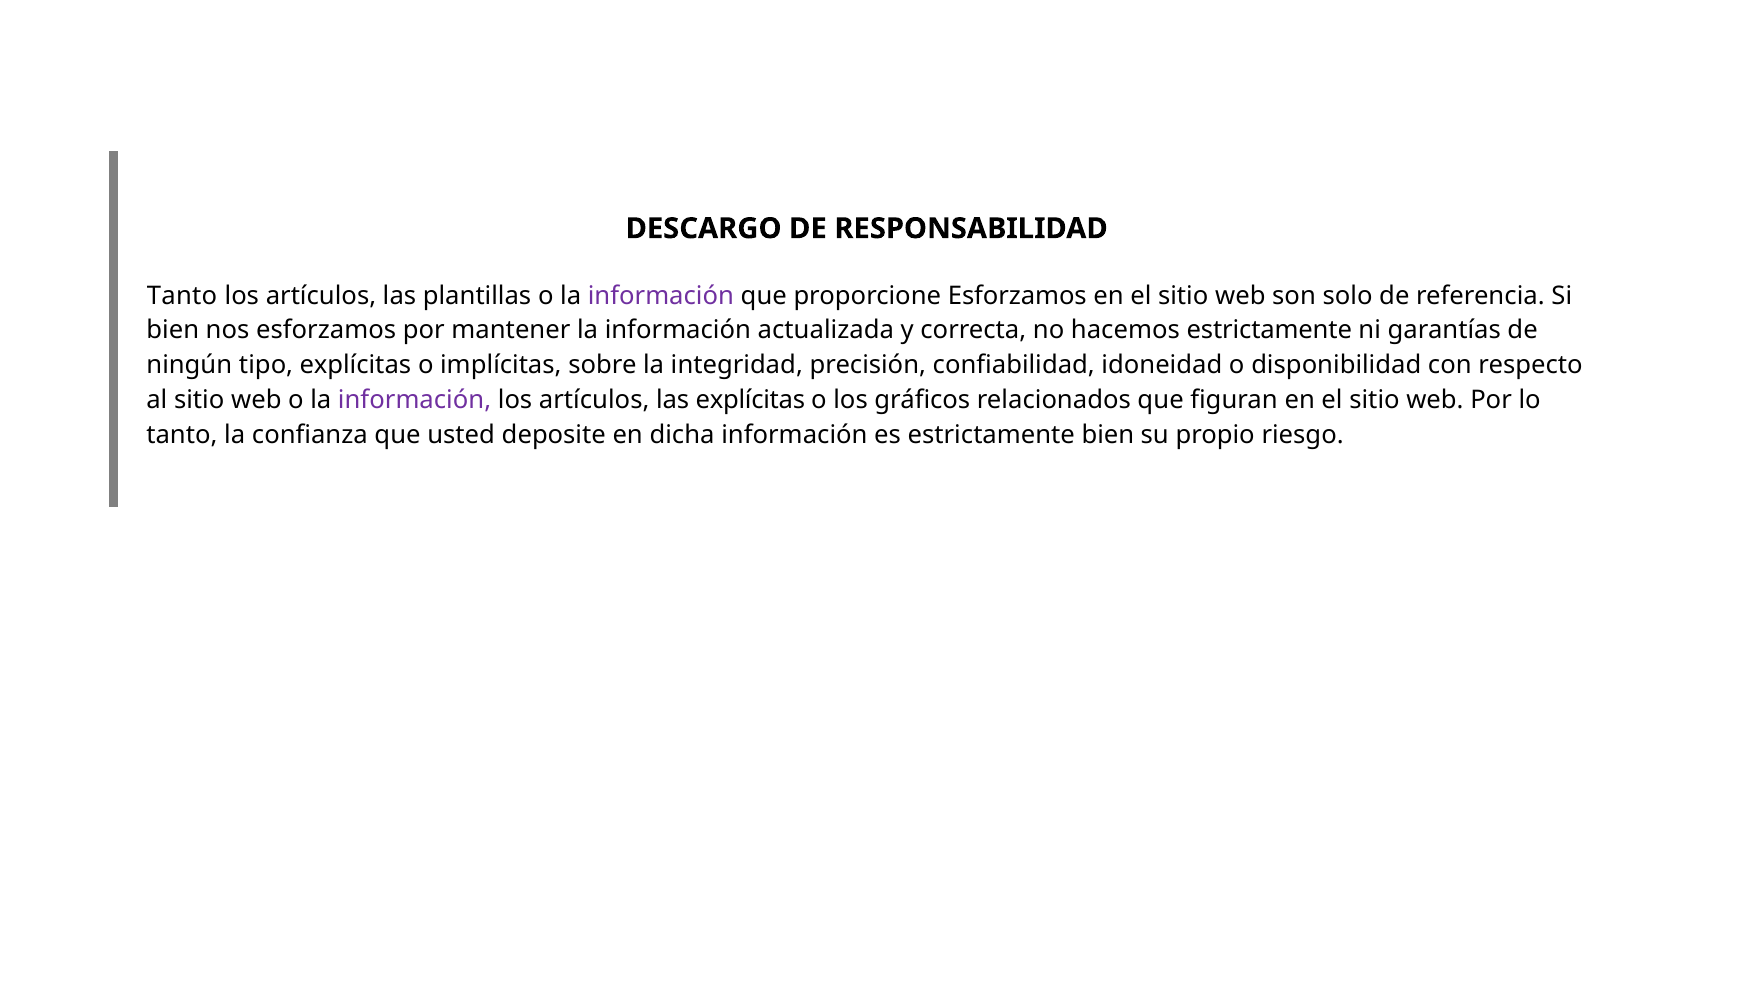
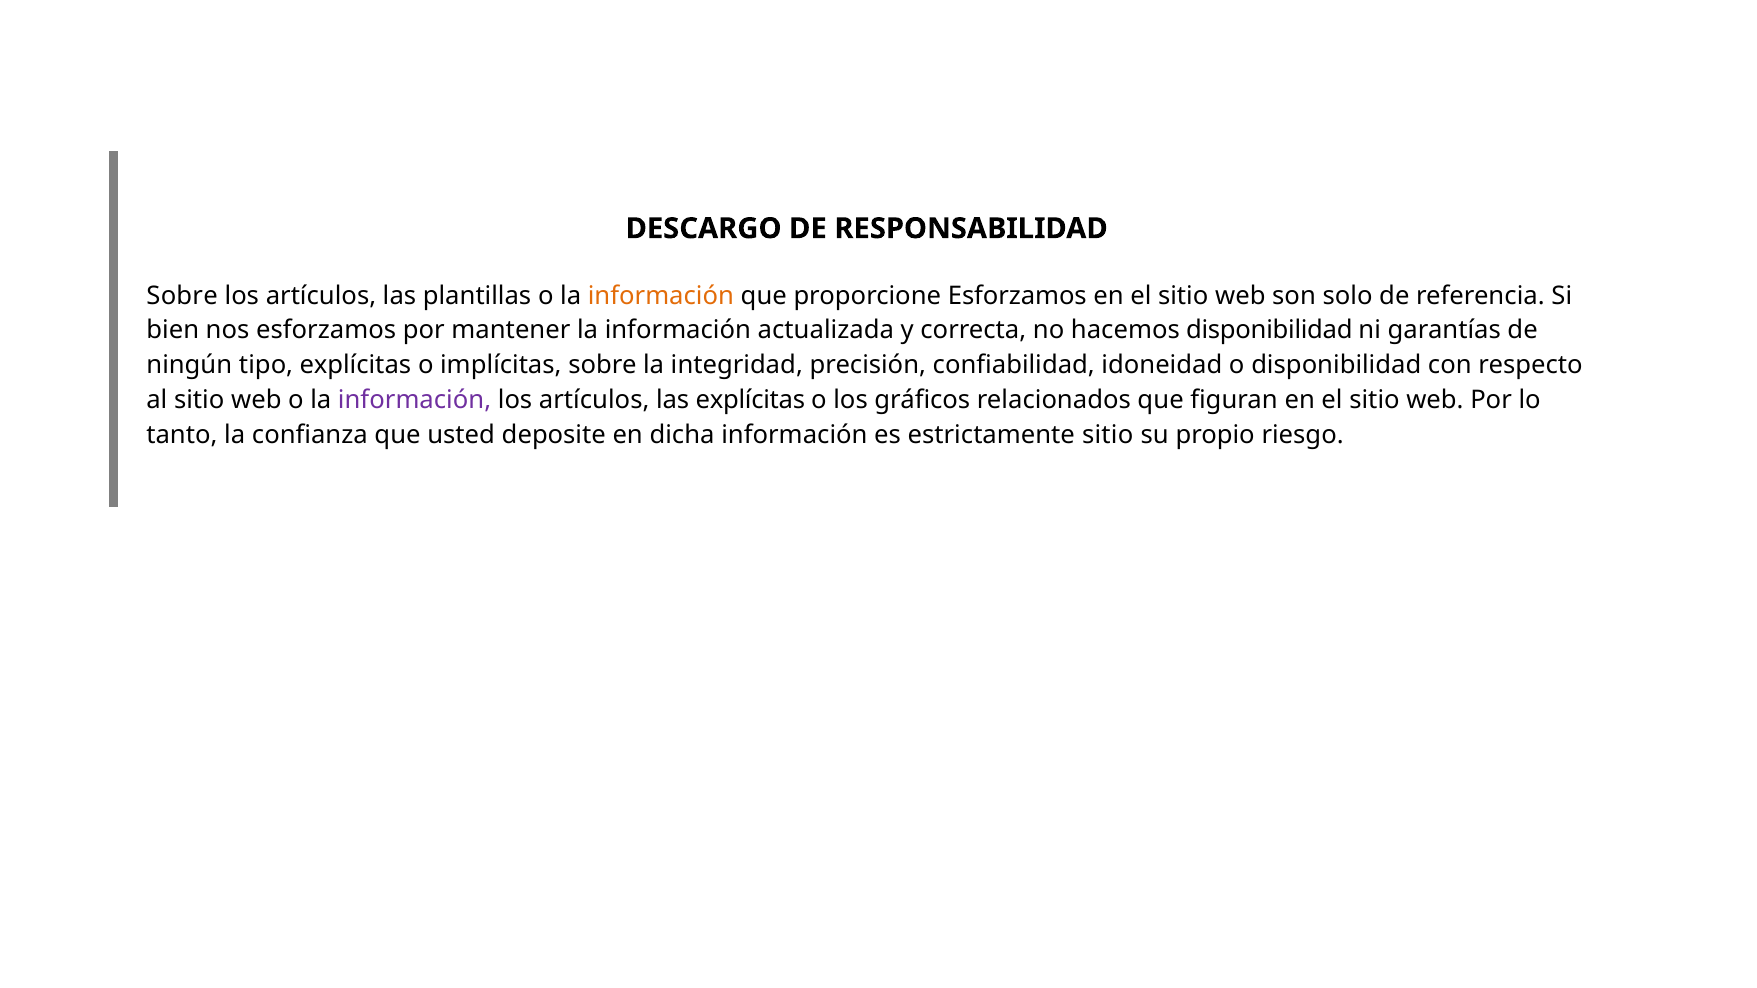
Tanto: Tanto -> Sobre (182, 296)
información colour: purple -> orange (661, 296)
hacemos estrictamente: estrictamente -> disponibilidad (1269, 331)
estrictamente bien: bien -> sitio (1108, 435)
